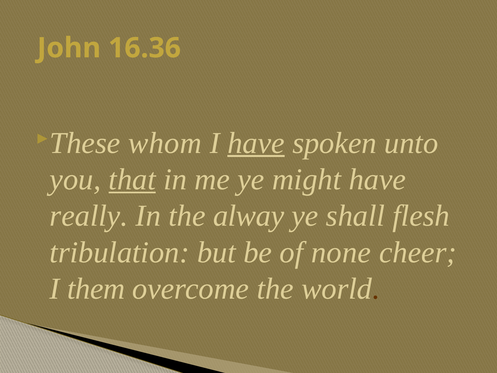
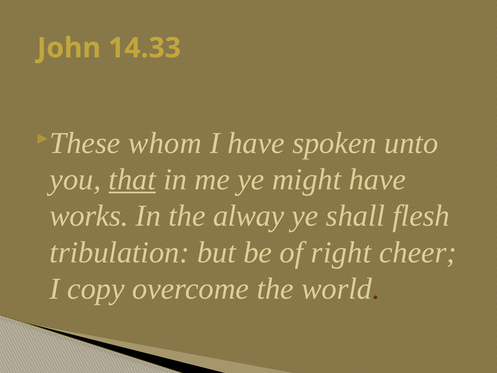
16.36: 16.36 -> 14.33 (145, 48)
have underline: present -> none (256, 143)
really: really -> works (89, 216)
none: none -> right (341, 252)
them: them -> copy (96, 289)
